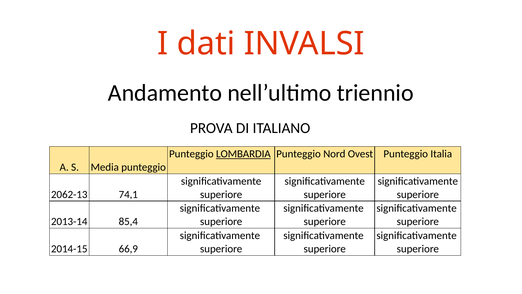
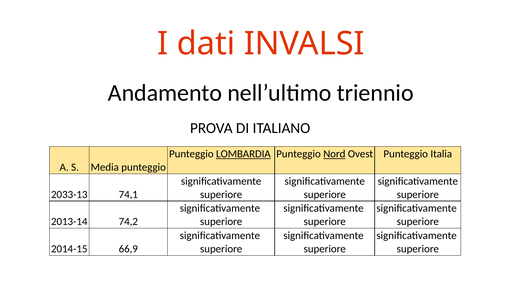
Nord underline: none -> present (334, 154)
2062-13: 2062-13 -> 2033-13 (69, 194)
85,4: 85,4 -> 74,2 (128, 221)
